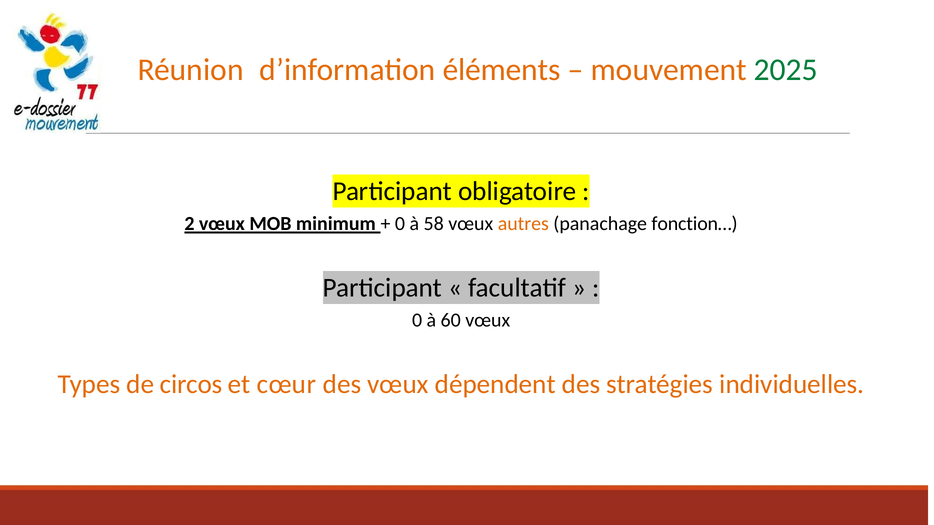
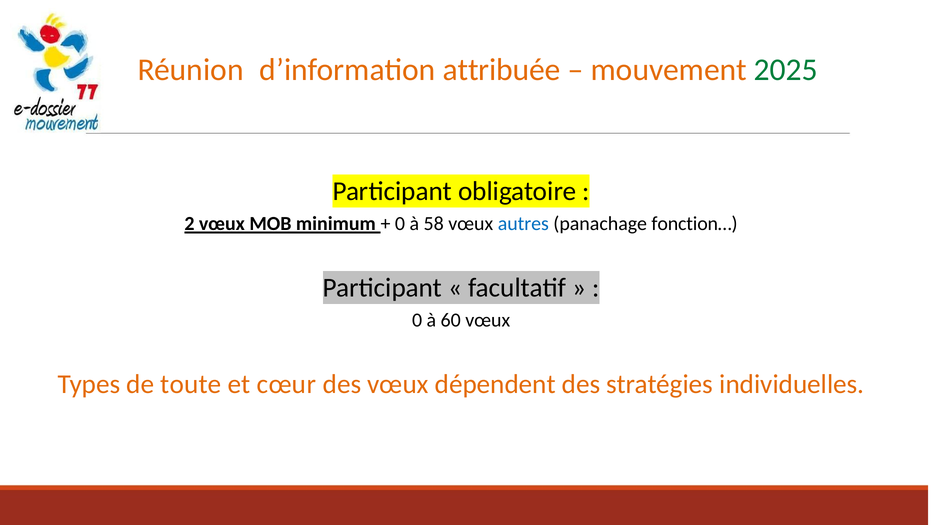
éléments: éléments -> attribuée (502, 70)
autres colour: orange -> blue (523, 224)
circos: circos -> toute (191, 385)
